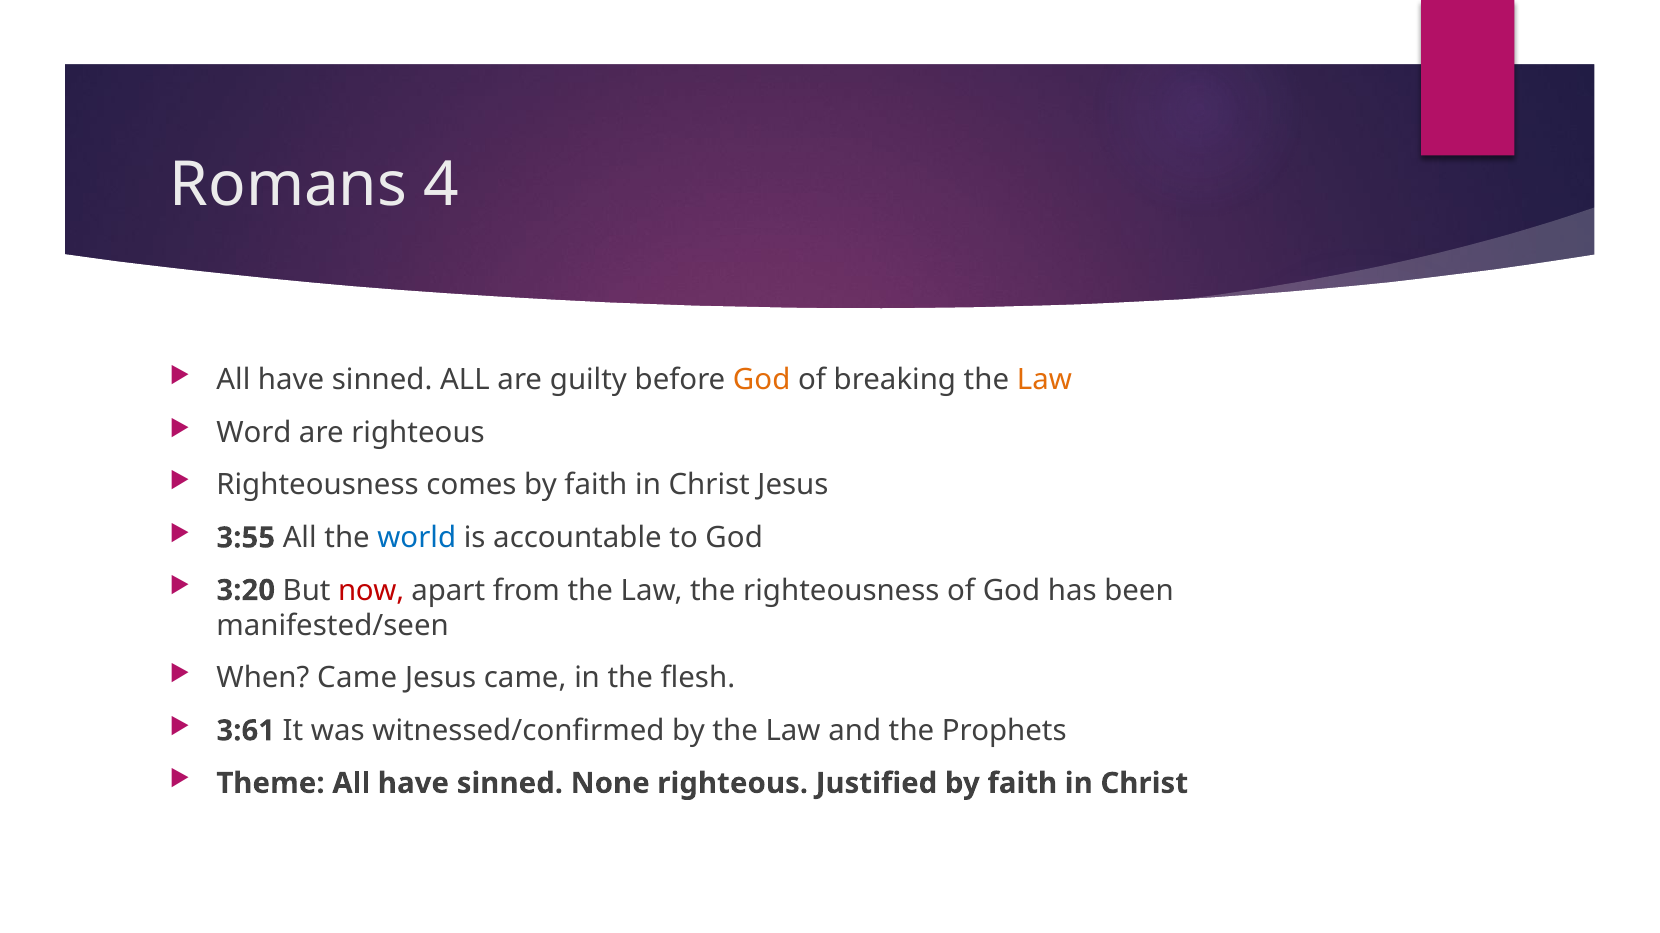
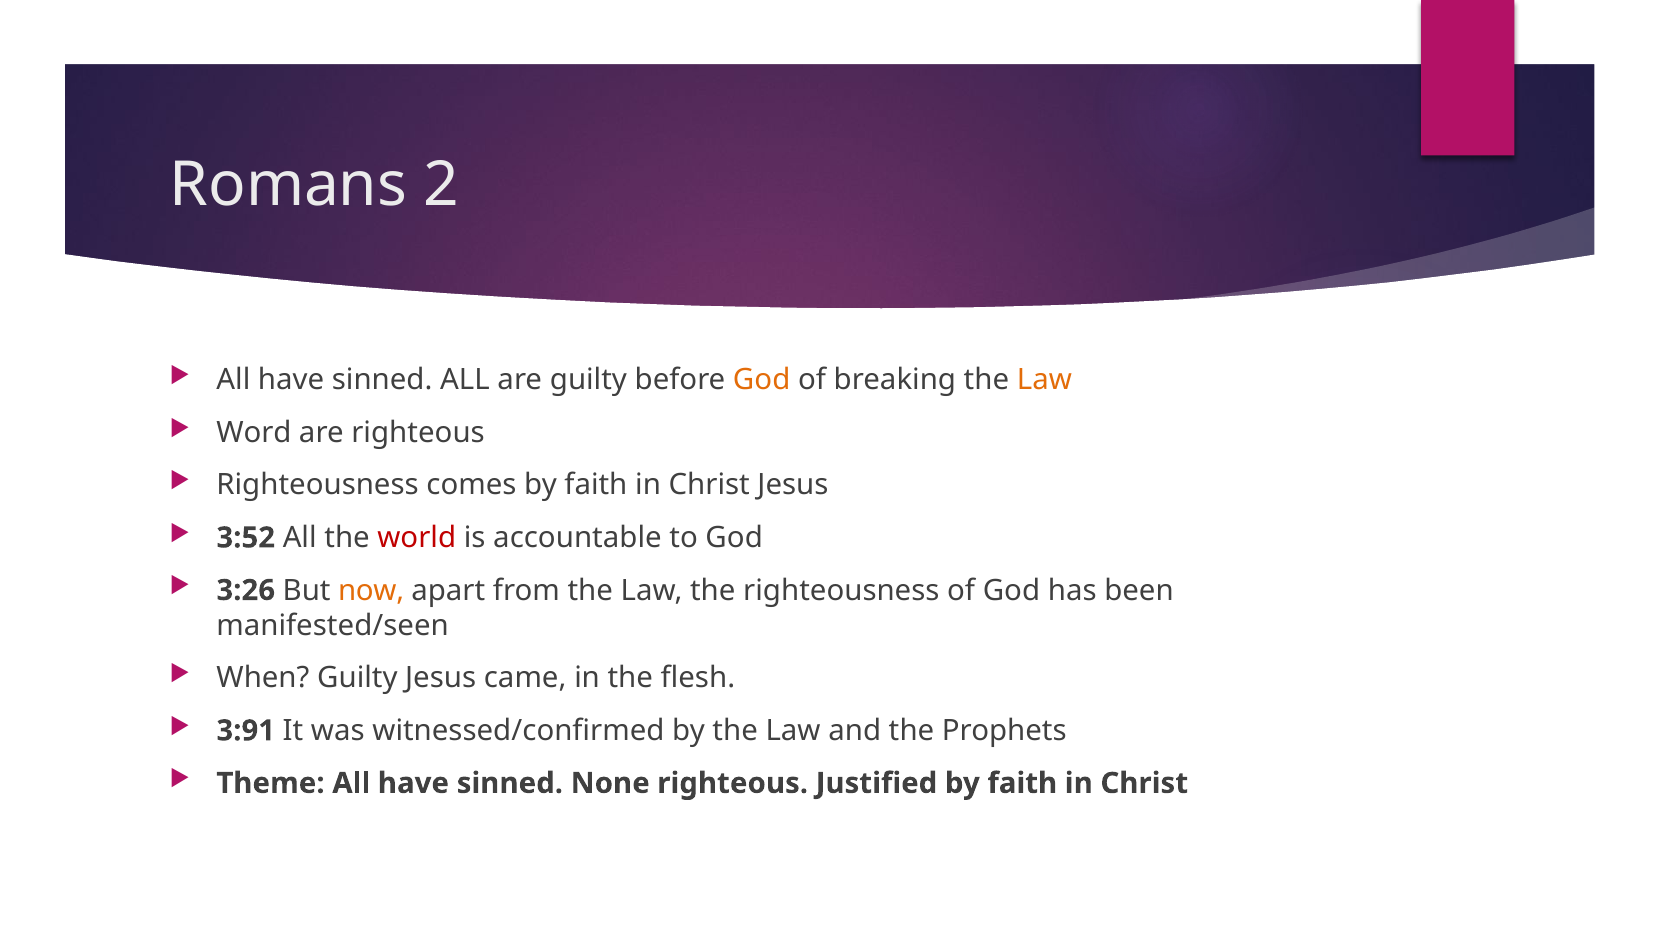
4: 4 -> 2 (441, 185)
3:55: 3:55 -> 3:52 (246, 538)
world colour: blue -> red (417, 538)
3:20: 3:20 -> 3:26 (246, 591)
now colour: red -> orange (371, 591)
When Came: Came -> Guilty (357, 679)
3:61: 3:61 -> 3:91 (246, 731)
